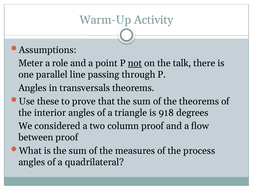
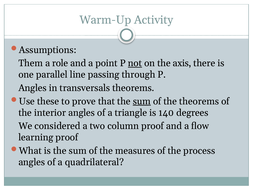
Meter: Meter -> Them (31, 63)
talk: talk -> axis (182, 63)
sum underline: none -> present (142, 101)
918: 918 -> 140 (166, 113)
between: between -> learning (36, 137)
